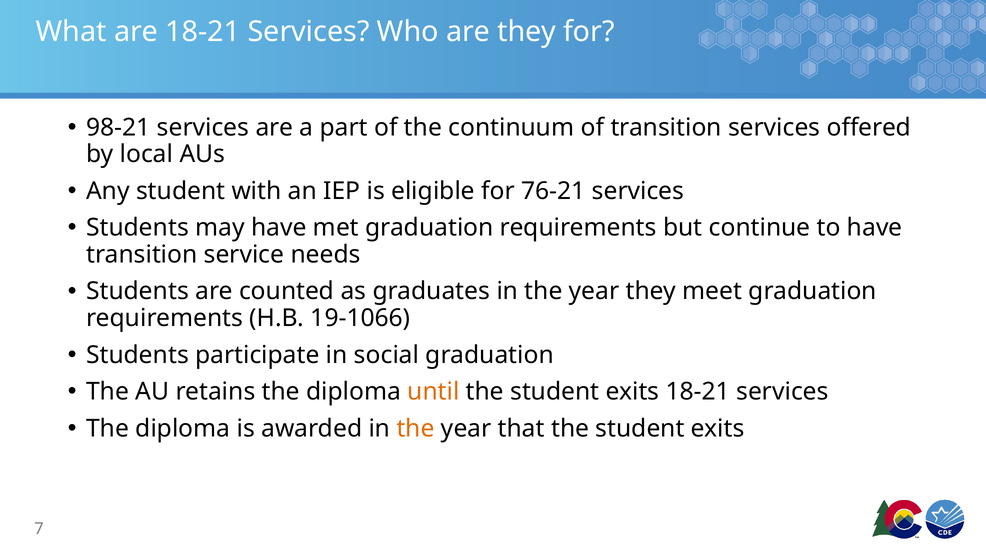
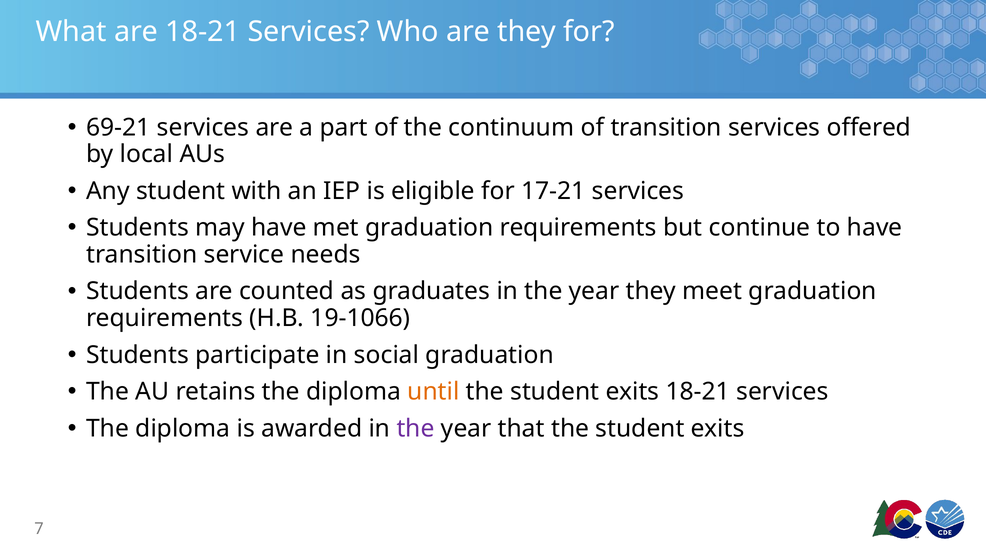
98-21: 98-21 -> 69-21 (118, 127)
76-21: 76-21 -> 17-21 (553, 191)
the colour: orange -> purple (416, 428)
